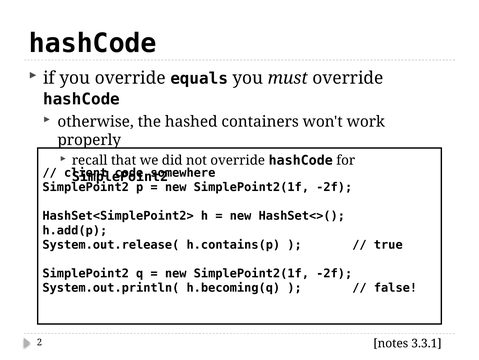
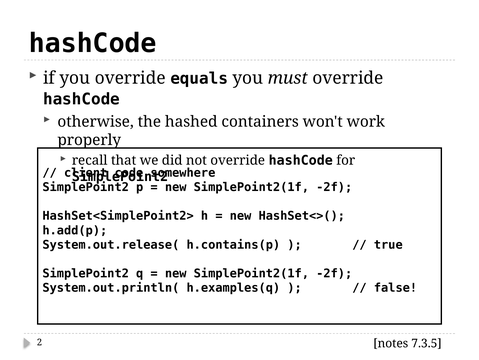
h.becoming(q: h.becoming(q -> h.examples(q (233, 287)
3.3.1: 3.3.1 -> 7.3.5 (426, 343)
